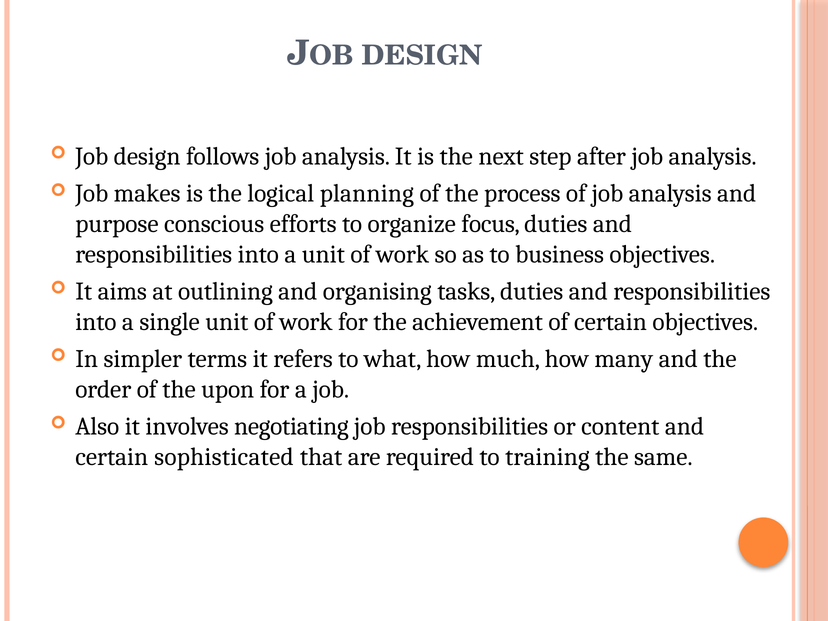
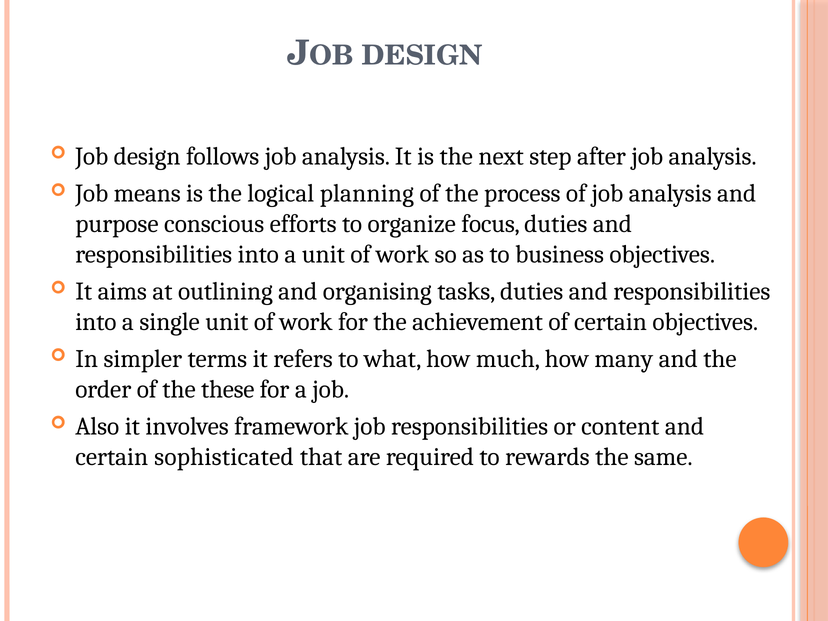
makes: makes -> means (147, 194)
upon: upon -> these (228, 389)
negotiating: negotiating -> framework (291, 427)
training: training -> rewards (547, 457)
